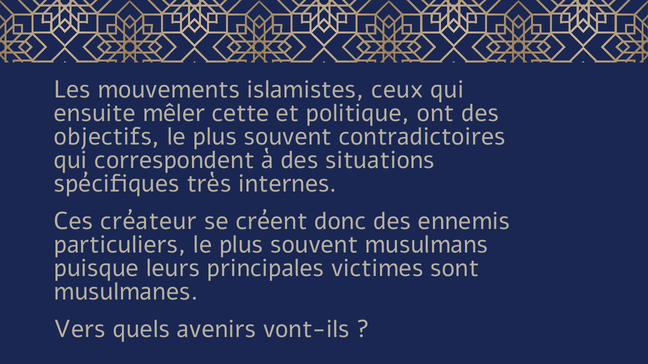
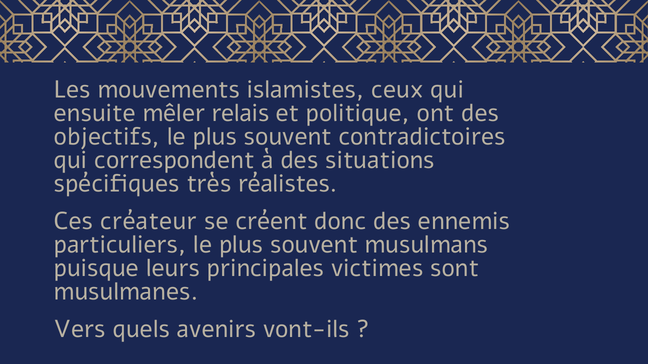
cette: cette -> relais (241, 113)
internes: internes -> réalistes (288, 184)
